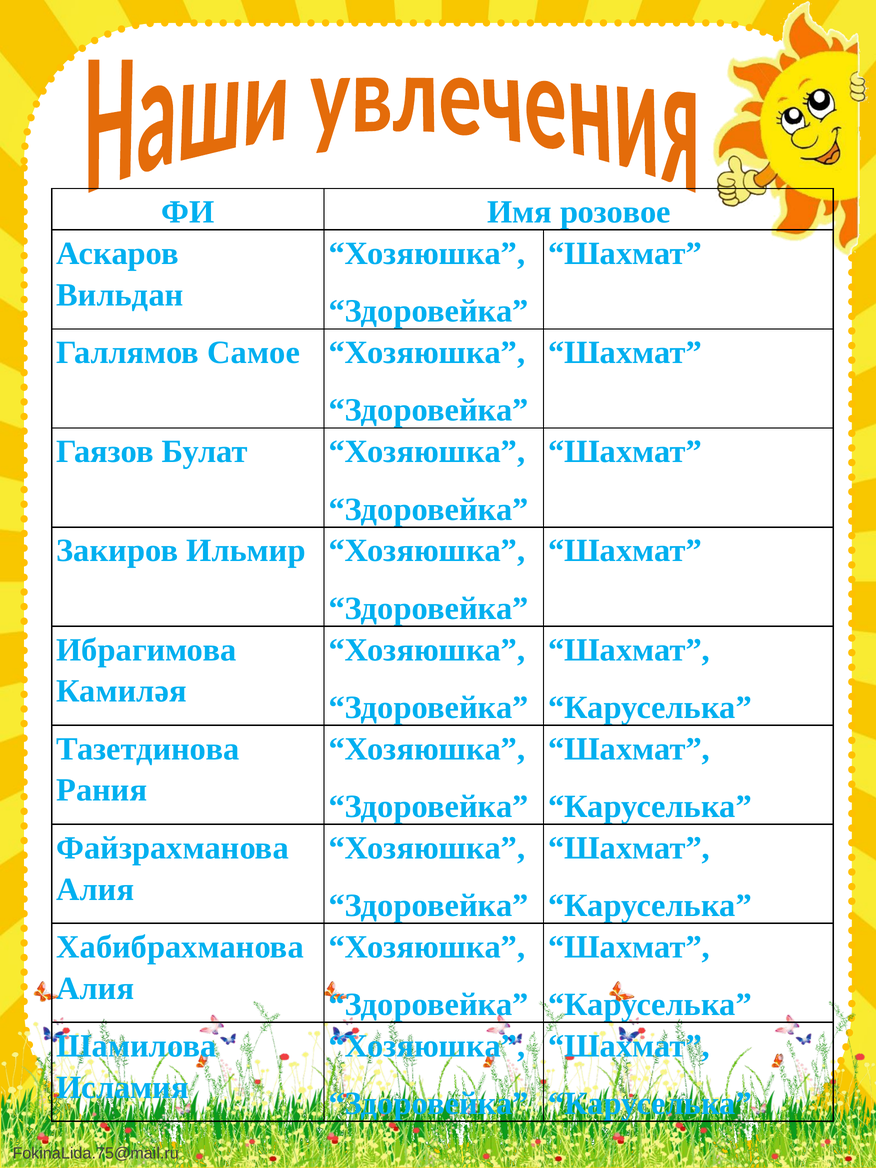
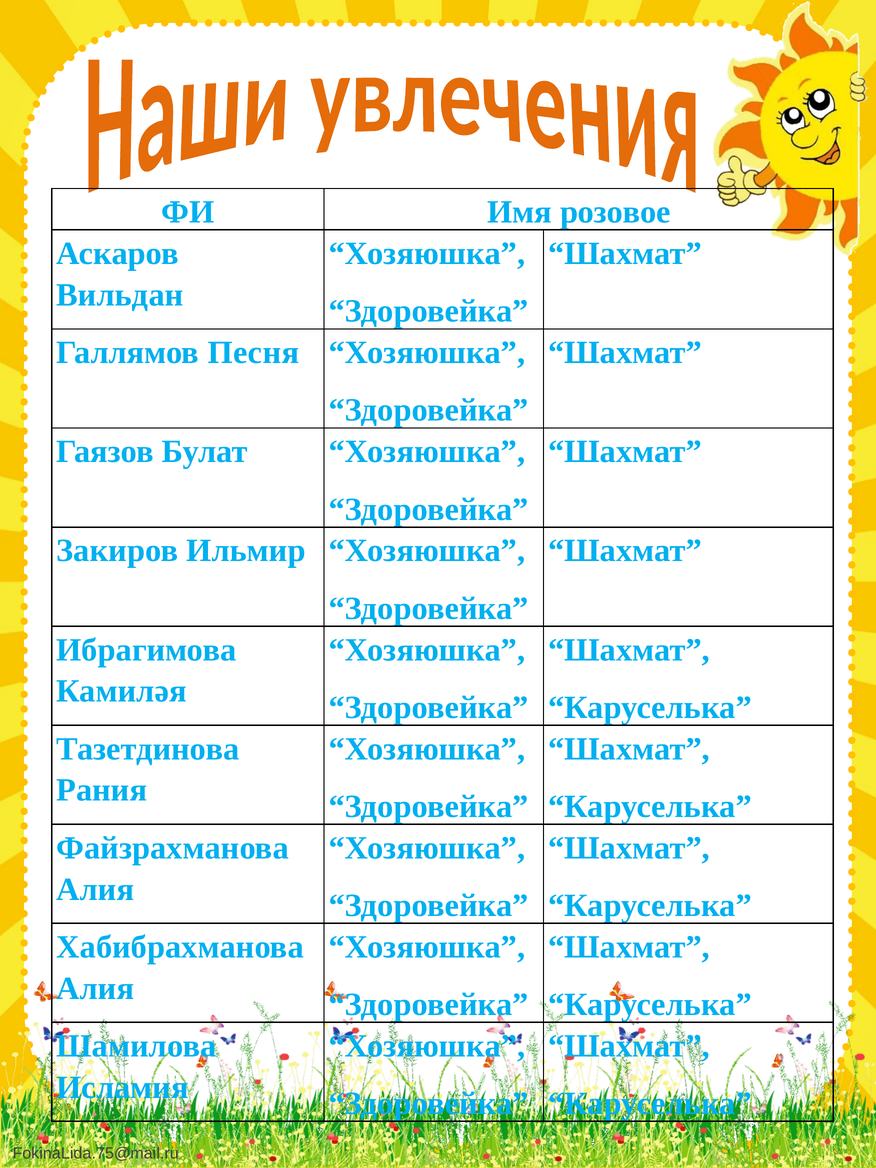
Самое: Самое -> Песня (254, 353)
